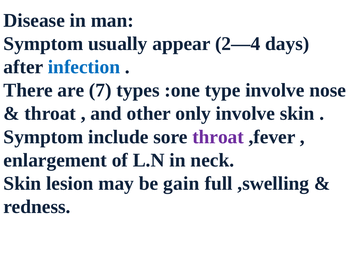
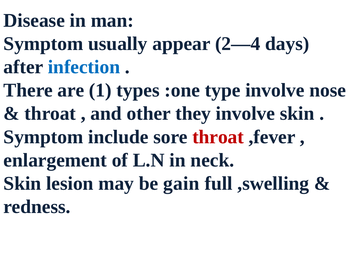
7: 7 -> 1 (100, 90)
only: only -> they (193, 114)
throat colour: purple -> red (218, 137)
